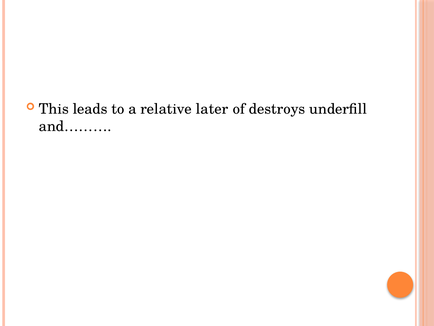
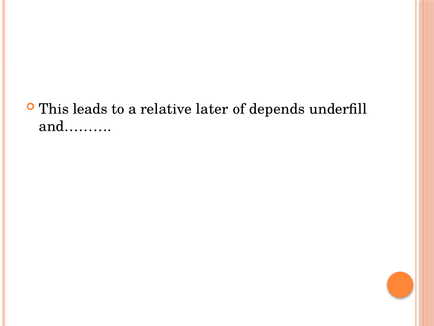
destroys: destroys -> depends (277, 109)
